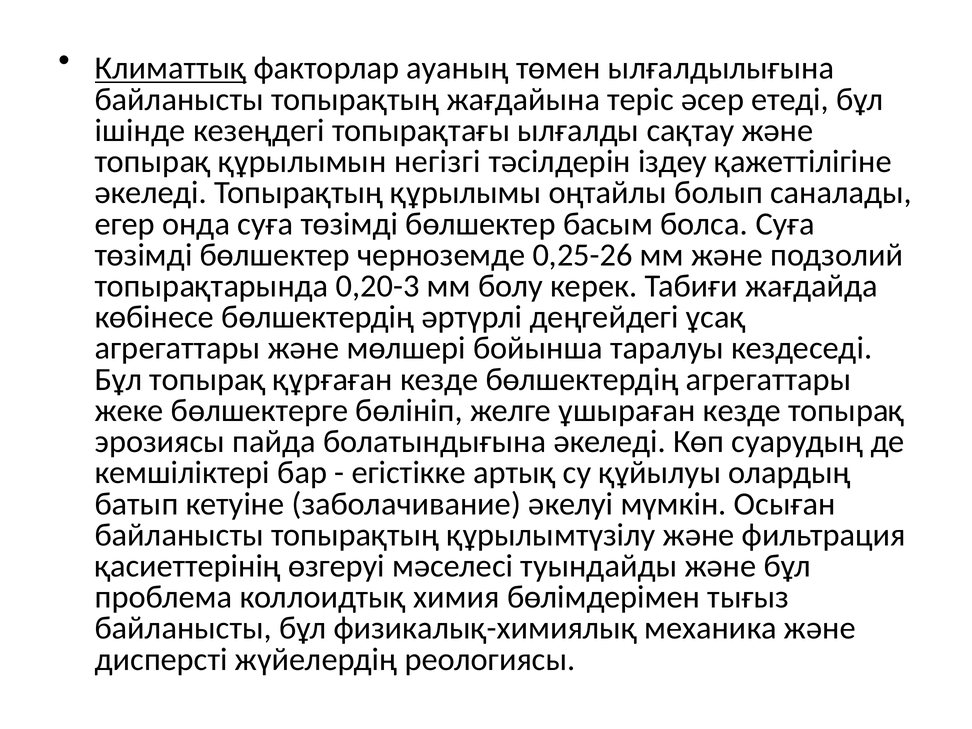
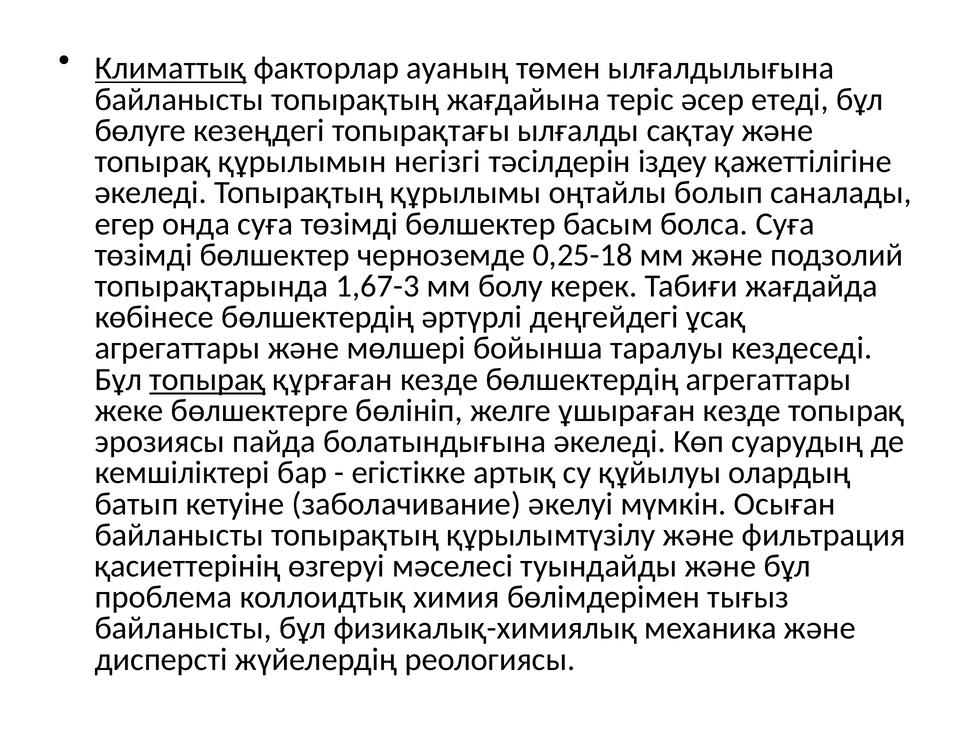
ішінде: ішінде -> бөлуге (140, 131)
0,25-26: 0,25-26 -> 0,25-18 (583, 255)
0,20-3: 0,20-3 -> 1,67-3 (378, 286)
топырақ underline: none -> present (208, 379)
